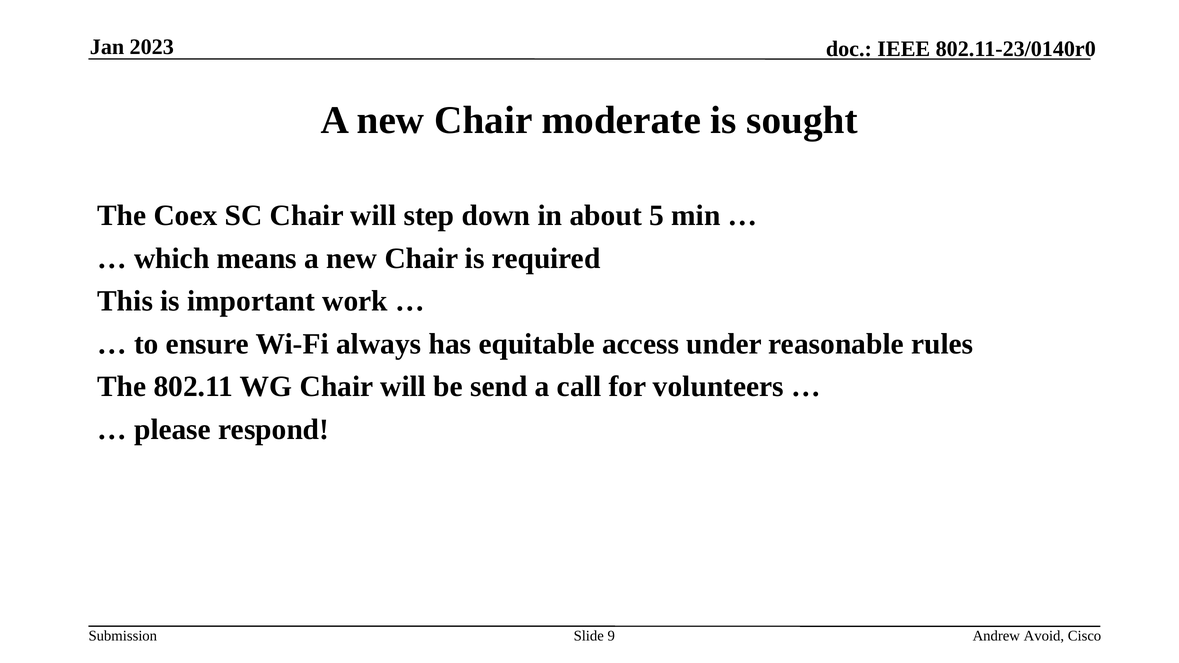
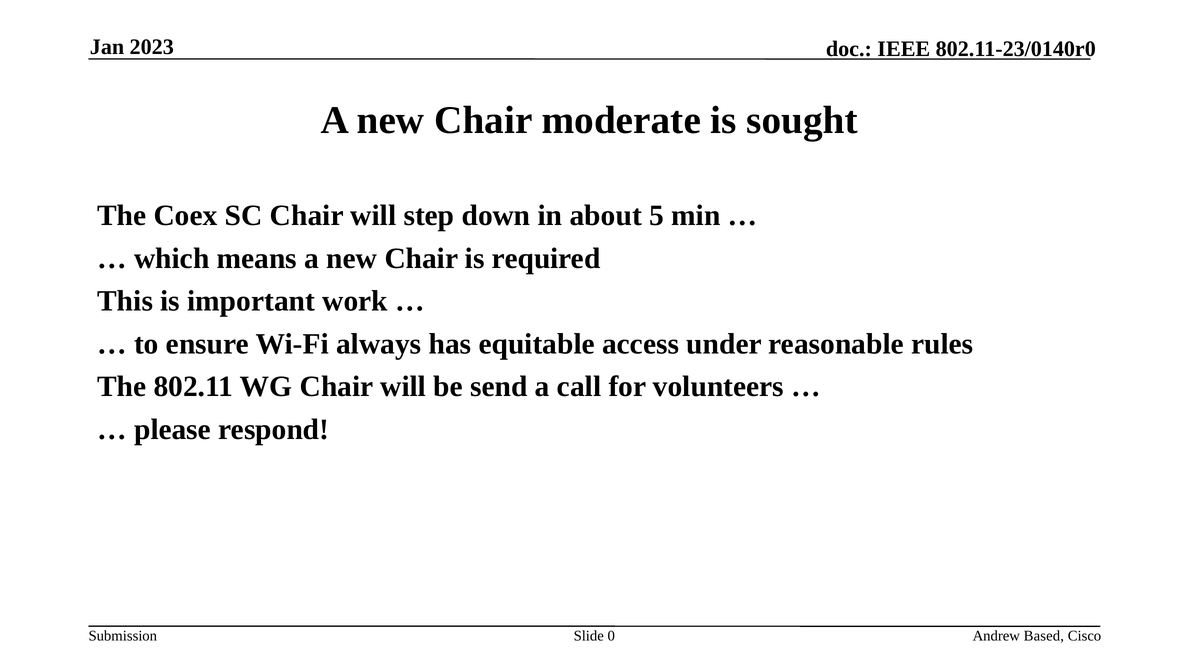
9: 9 -> 0 (611, 636)
Avoid: Avoid -> Based (1044, 636)
